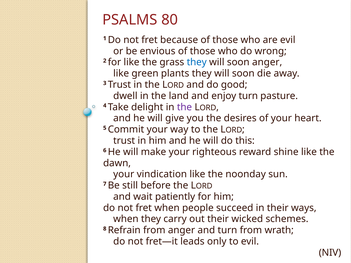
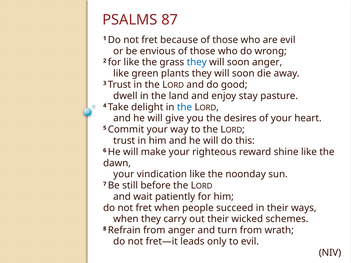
80: 80 -> 87 (170, 20)
enjoy turn: turn -> stay (248, 96)
the colour: purple -> blue (184, 107)
